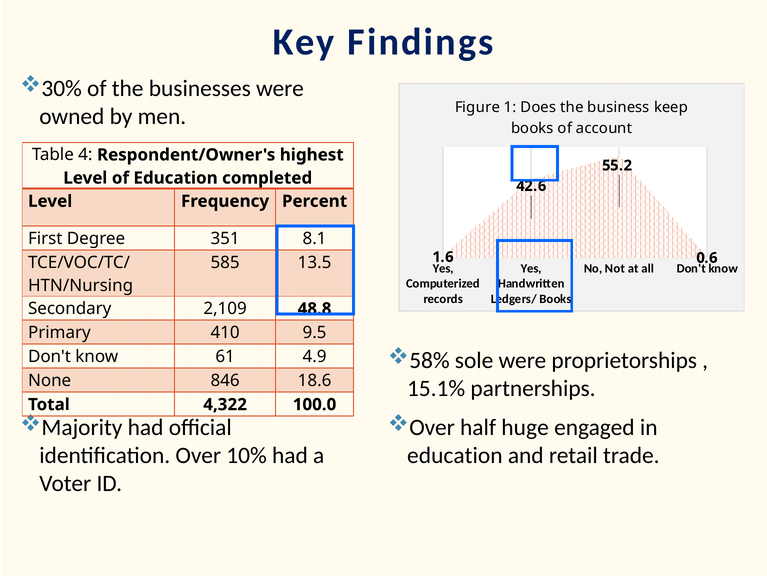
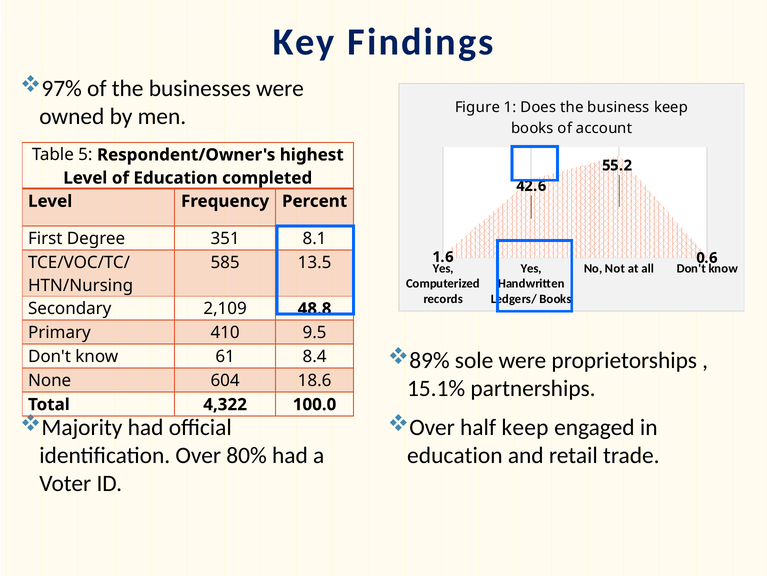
30%: 30% -> 97% (62, 88)
4: 4 -> 5 (85, 155)
58%: 58% -> 89% (429, 360)
4.9: 4.9 -> 8.4 (315, 356)
846: 846 -> 604 (225, 380)
half huge: huge -> keep (525, 427)
10%: 10% -> 80% (247, 455)
